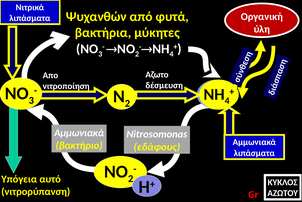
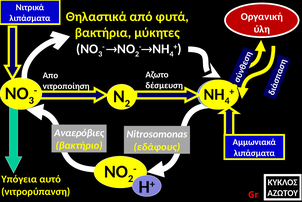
Ψυχανθών: Ψυχανθών -> Θηλαστικά (96, 17)
Αμμωνιακά: Αμμωνιακά -> Αναερόβιες (79, 133)
